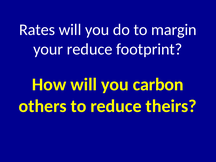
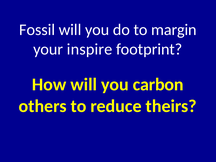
Rates: Rates -> Fossil (37, 30)
your reduce: reduce -> inspire (90, 49)
